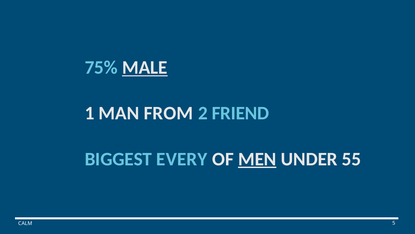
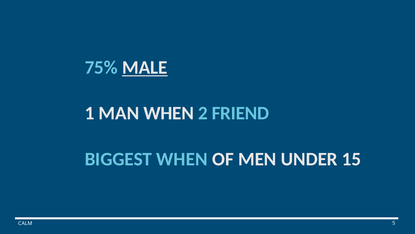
MAN FROM: FROM -> WHEN (169, 113)
BIGGEST EVERY: EVERY -> WHEN (182, 159)
MEN underline: present -> none (257, 159)
55: 55 -> 15 (352, 159)
